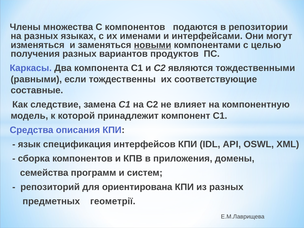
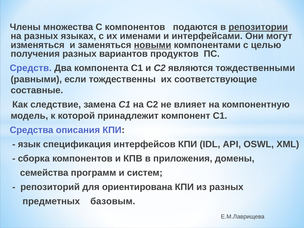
репозитории underline: none -> present (258, 27)
Каркасы: Каркасы -> Средств (31, 68)
геометрії: геометрії -> базовым (113, 201)
